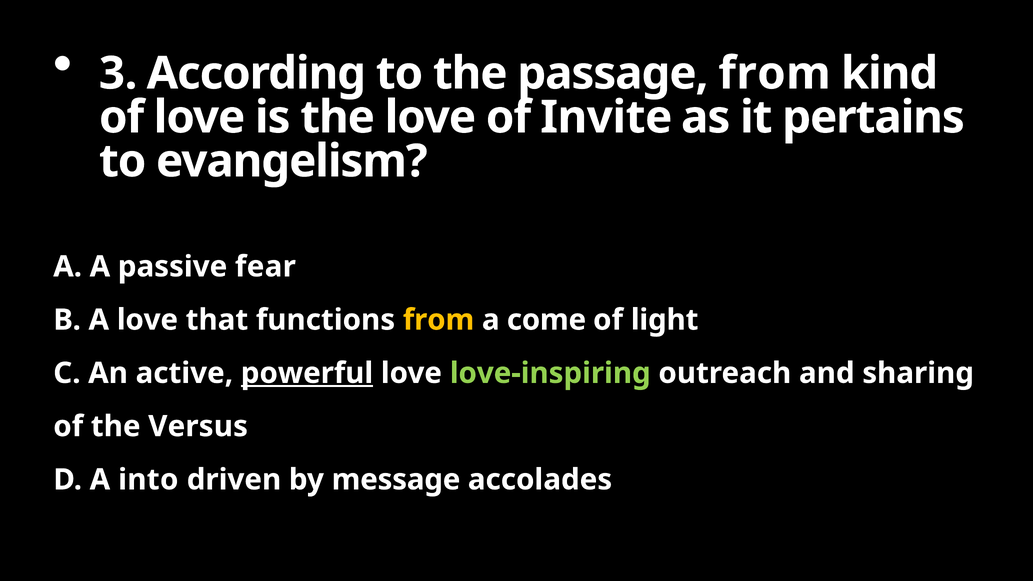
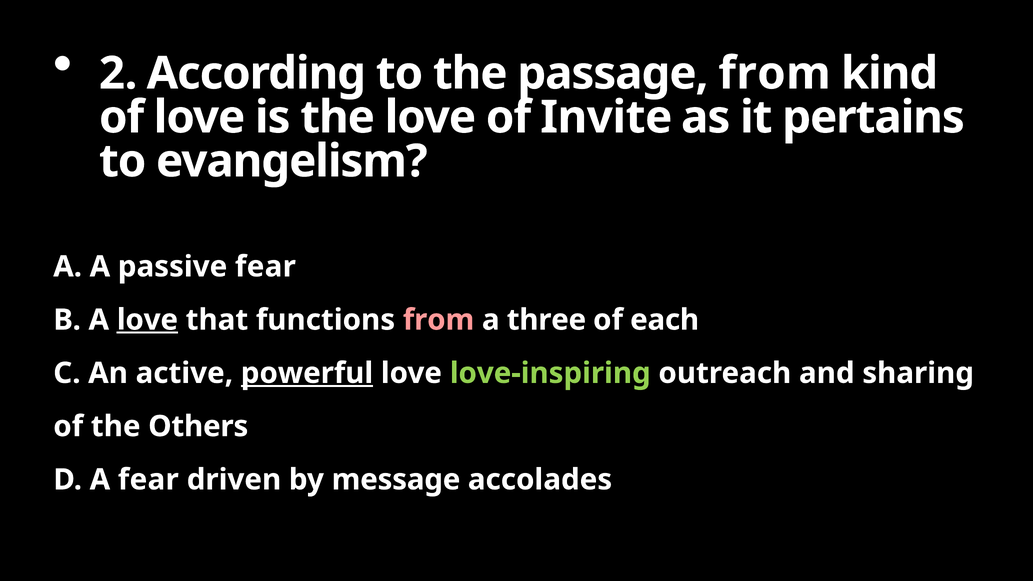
3: 3 -> 2 (118, 74)
love underline: none -> present (147, 320)
from colour: yellow -> pink (439, 320)
come: come -> three (546, 320)
light: light -> each (665, 320)
Versus: Versus -> Others (198, 426)
A into: into -> fear (148, 480)
